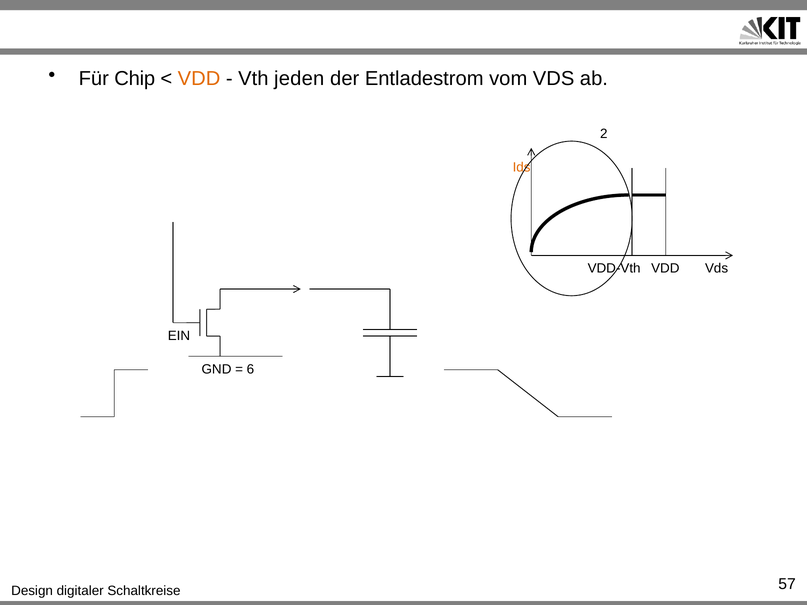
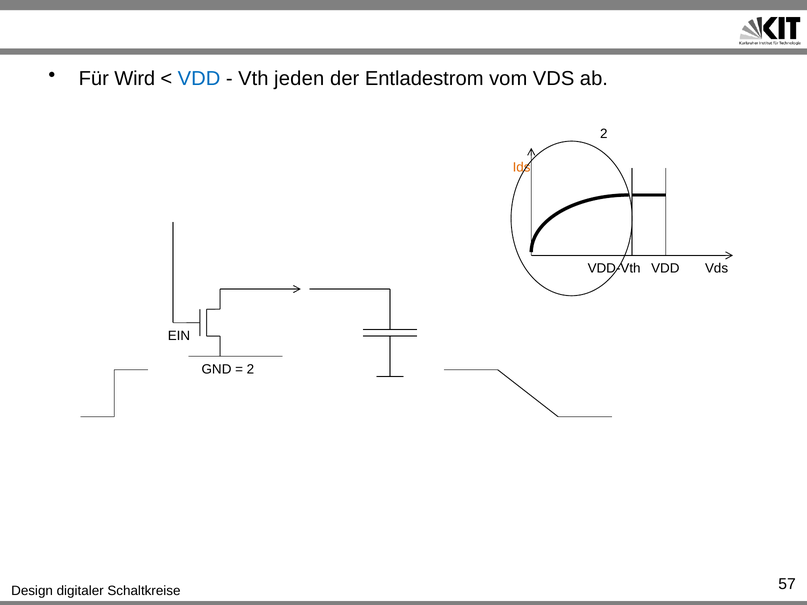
Chip: Chip -> Wird (135, 79)
VDD colour: orange -> blue (199, 79)
6: 6 -> 2 (250, 369)
